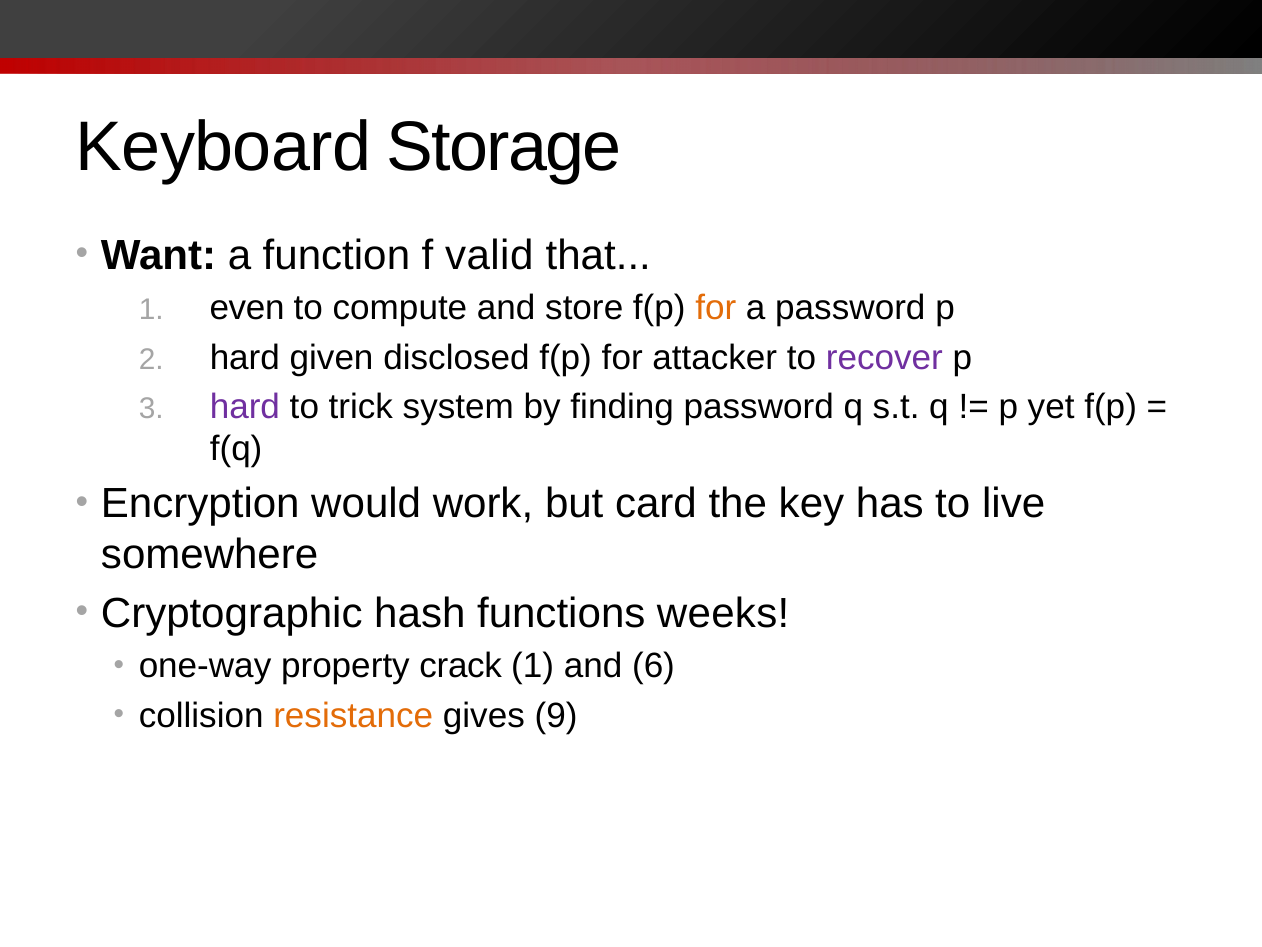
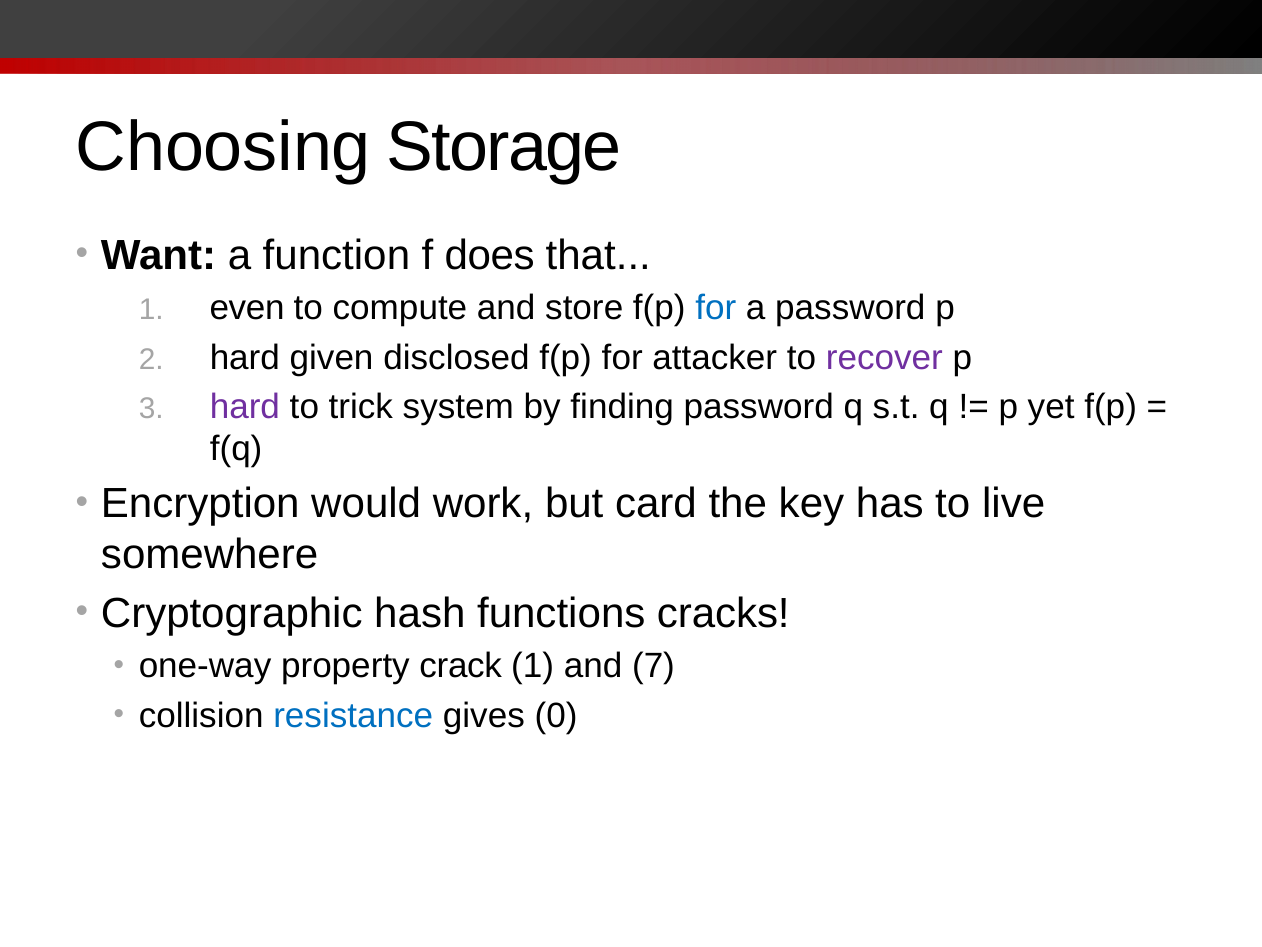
Keyboard: Keyboard -> Choosing (223, 147)
valid: valid -> does (490, 255)
for colour: orange -> blue (716, 308)
weeks: weeks -> cracks (723, 613)
6: 6 -> 7 (654, 666)
resistance colour: orange -> blue (353, 715)
9: 9 -> 0 (556, 715)
